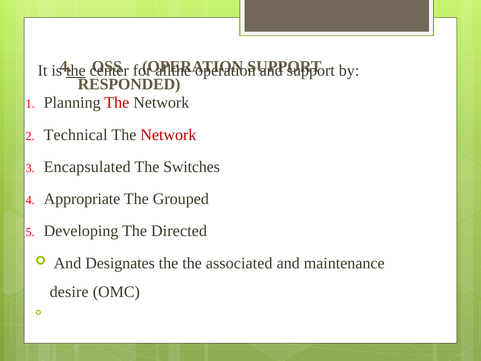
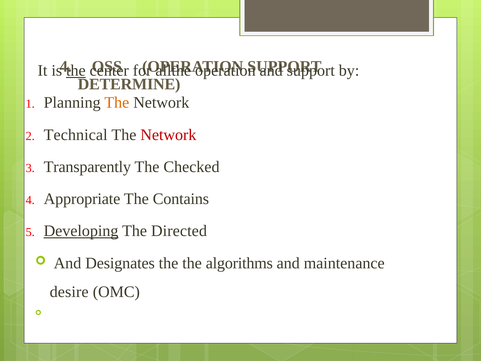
RESPONDED: RESPONDED -> DETERMINE (129, 84)
The colour: red -> orange (117, 103)
Encapsulated: Encapsulated -> Transparently (87, 167)
Switches: Switches -> Checked (191, 167)
Grouped: Grouped -> Contains (181, 199)
Developing underline: none -> present (81, 231)
associated: associated -> algorithms (239, 263)
